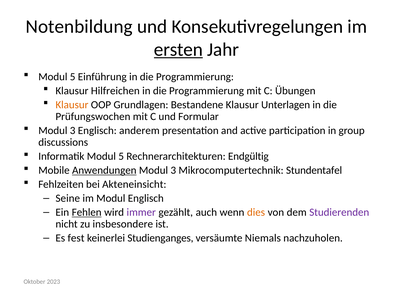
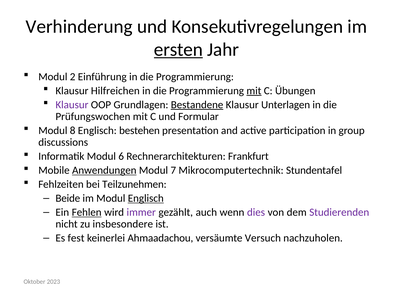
Notenbildung: Notenbildung -> Verhinderung (79, 27)
5: 5 -> 2 (73, 77)
mit underline: none -> present (254, 91)
Klausur colour: orange -> purple (72, 105)
Bestandene underline: none -> present (197, 105)
3: 3 -> 8 (73, 130)
anderem: anderem -> bestehen (139, 130)
Informatik Modul 5: 5 -> 6 (121, 156)
Endgültig: Endgültig -> Frankfurt (248, 156)
3: 3 -> 7 (173, 170)
Akteneinsicht: Akteneinsicht -> Teilzunehmen (134, 184)
Seine: Seine -> Beide (68, 198)
Englisch underline: none -> present (146, 198)
dies colour: orange -> purple (256, 212)
Studienganges: Studienganges -> Ahmaadachou (160, 238)
Niemals: Niemals -> Versuch (263, 238)
